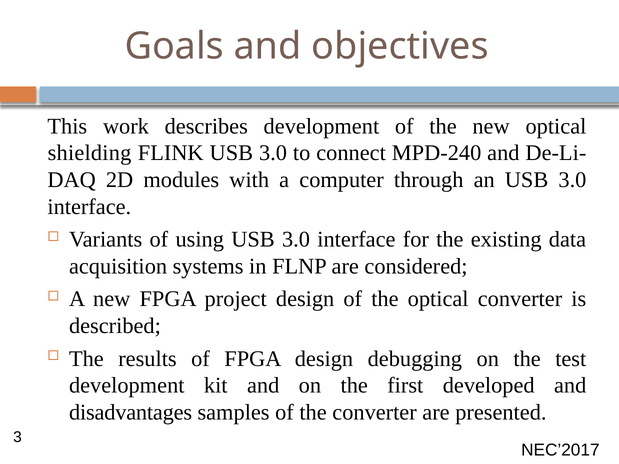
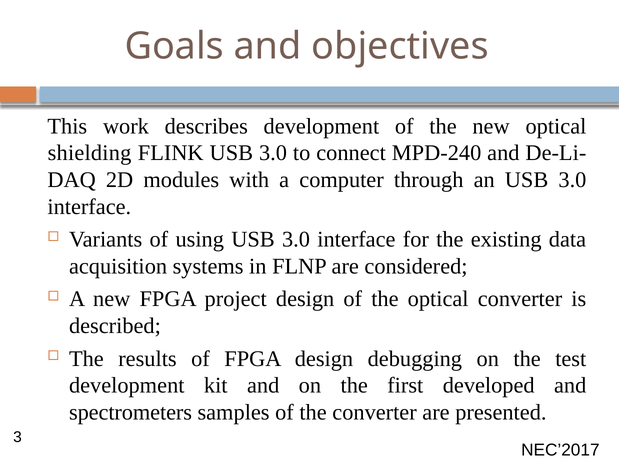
disadvantages: disadvantages -> spectrometers (131, 413)
